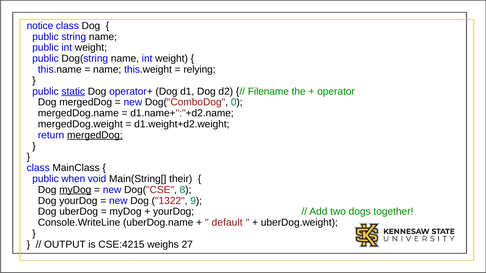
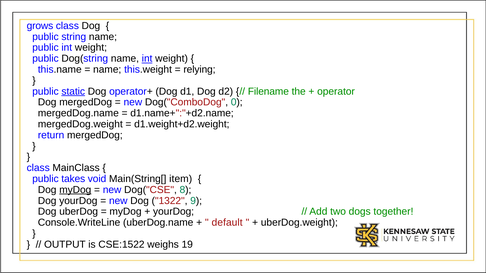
notice: notice -> grows (40, 26)
int underline: none -> present (147, 59)
mergedDog underline: present -> none (95, 135)
when: when -> takes (73, 179)
their: their -> item (181, 179)
CSE:4215: CSE:4215 -> CSE:1522 (121, 245)
27: 27 -> 19 (187, 245)
